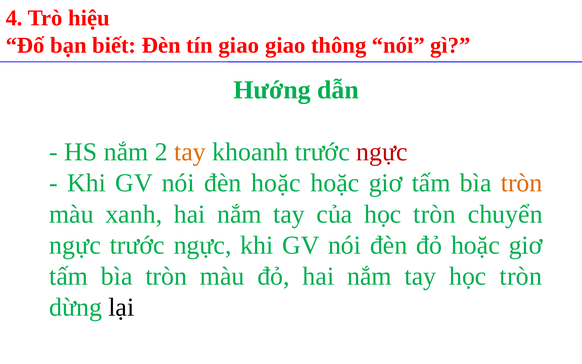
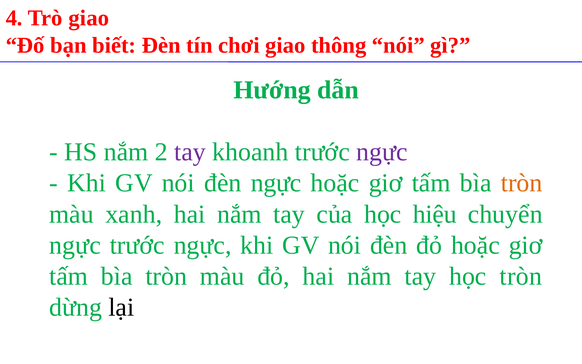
Trò hiệu: hiệu -> giao (89, 18)
tín giao: giao -> chơi (239, 45)
tay colour: orange -> purple (190, 152)
ngực colour: red -> purple (382, 152)
đèn hoặc: hoặc -> ngực (276, 183)
của học tròn: tròn -> hiệu (435, 214)
